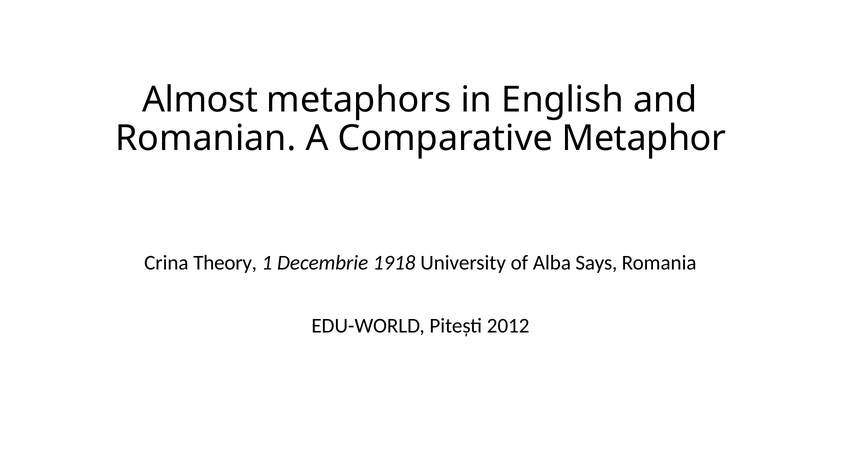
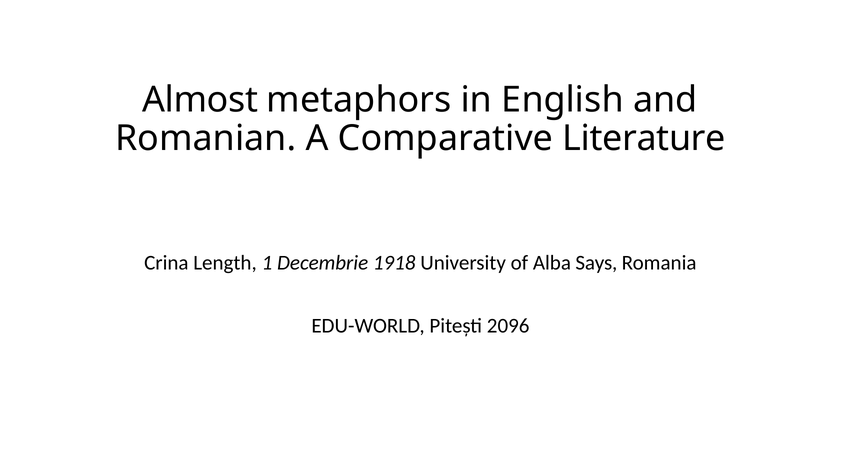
Metaphor: Metaphor -> Literature (644, 139)
Theory: Theory -> Length (225, 263)
2012: 2012 -> 2096 (508, 326)
